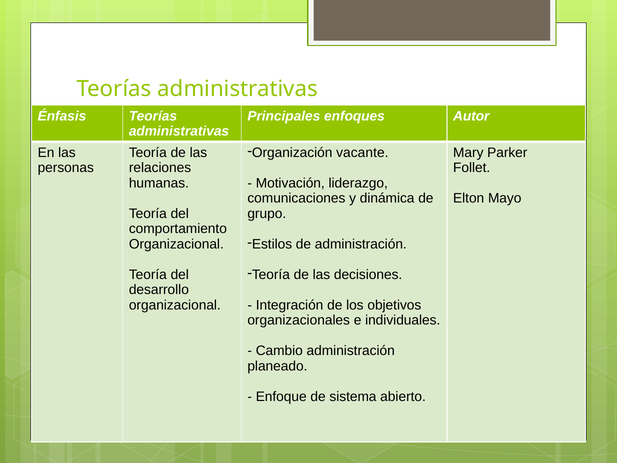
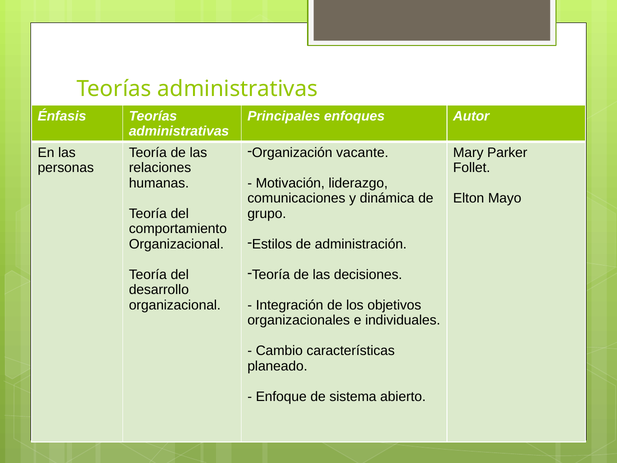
Cambio administración: administración -> características (351, 351)
